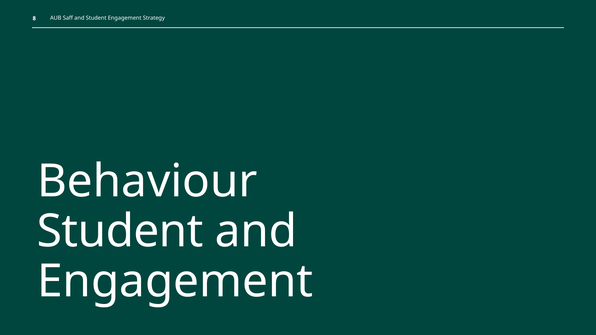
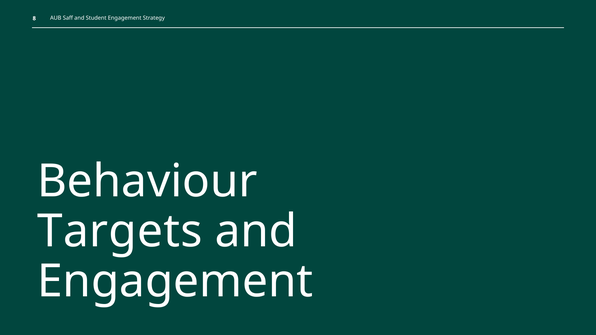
Student: Student -> Targets (120, 232)
